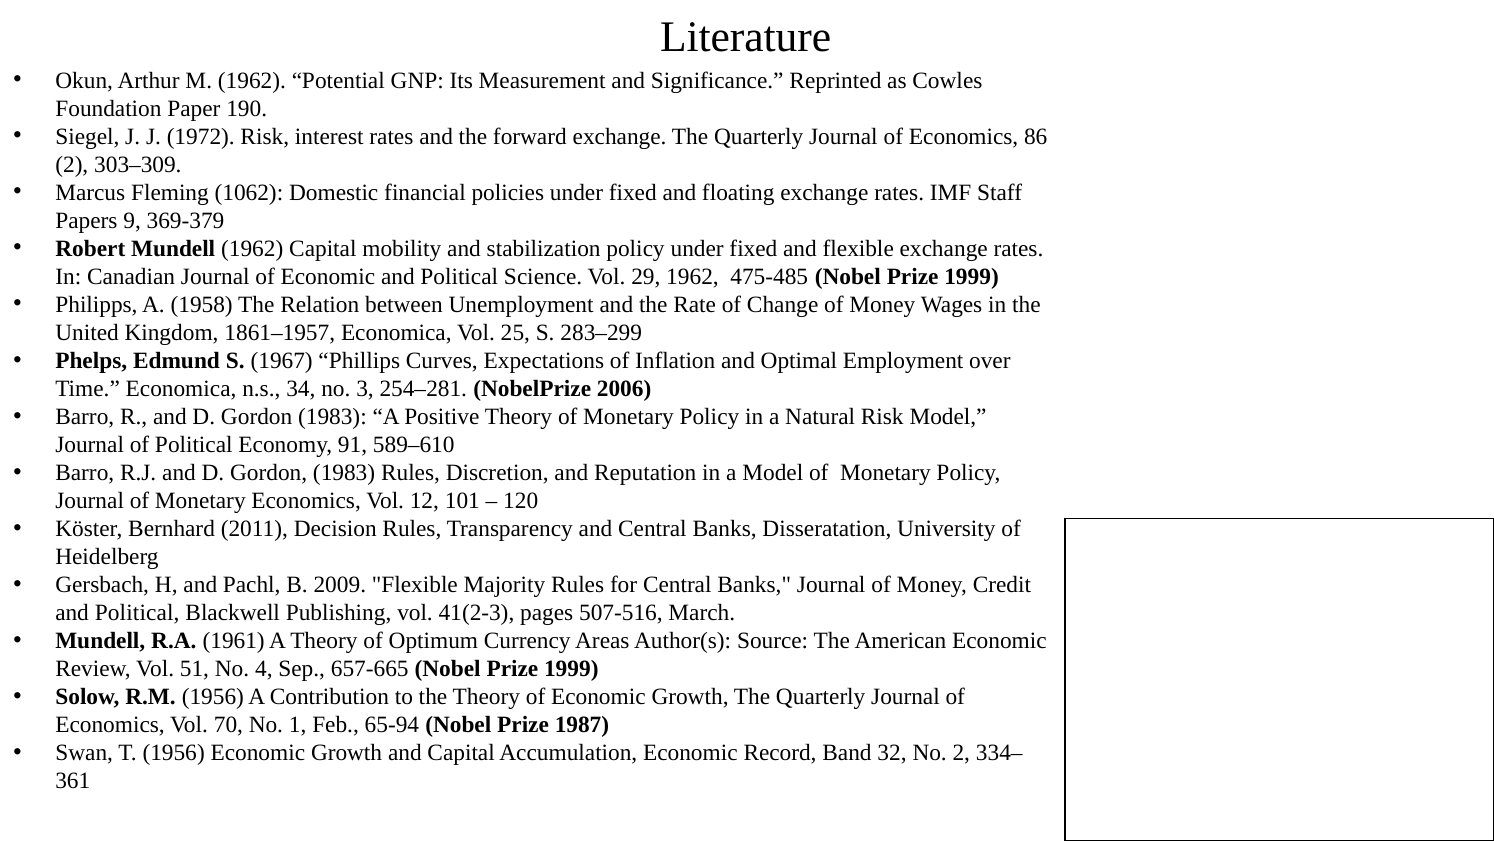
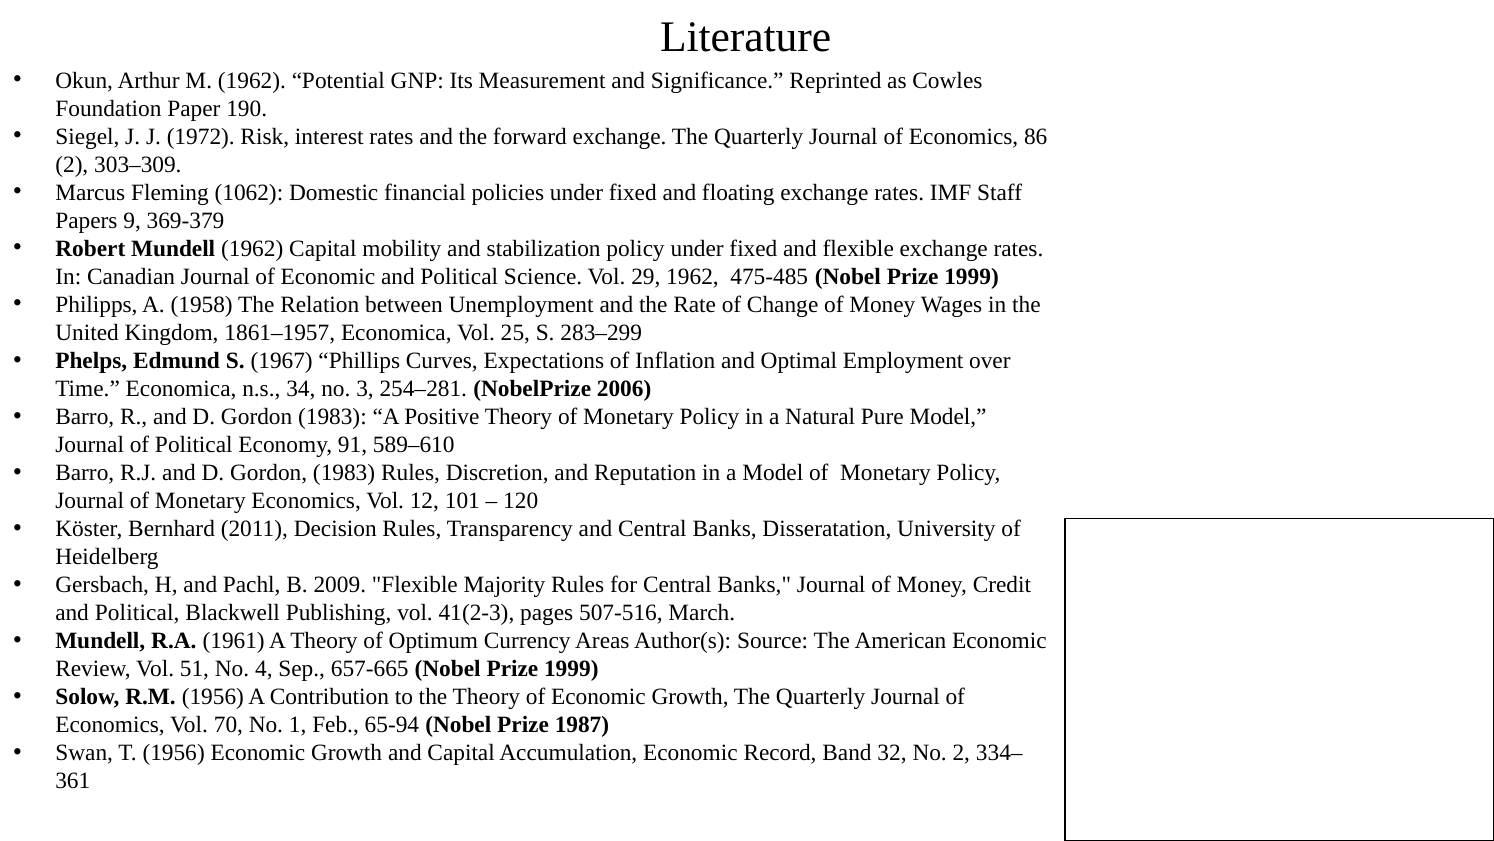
Natural Risk: Risk -> Pure (882, 416)
